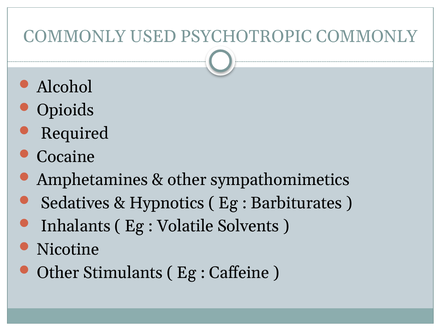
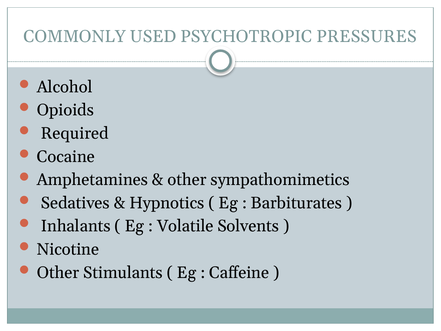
PSYCHOTROPIC COMMONLY: COMMONLY -> PRESSURES (367, 36)
